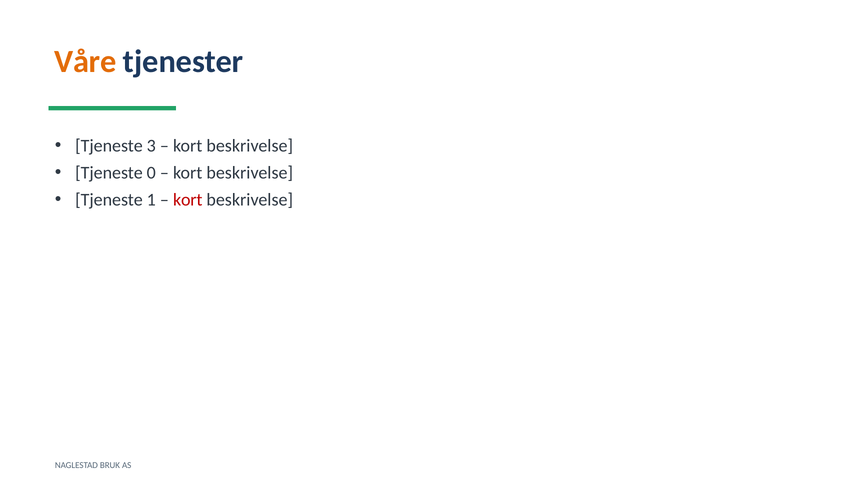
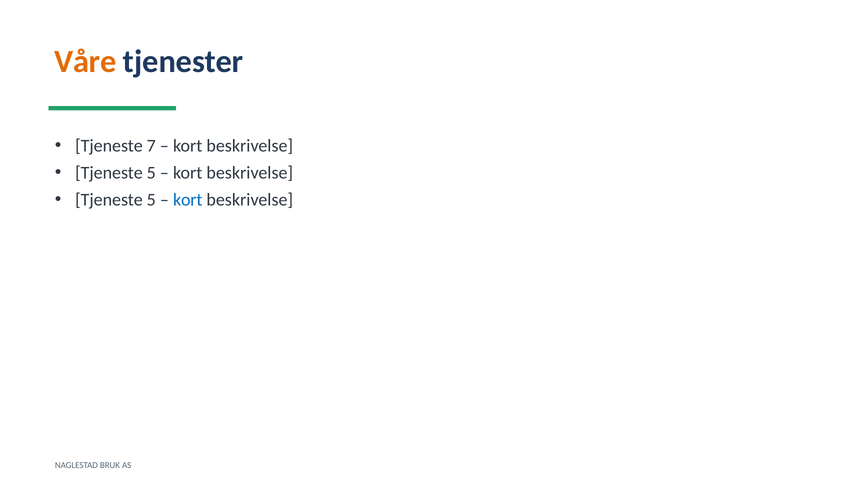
3: 3 -> 7 (151, 146)
0: 0 -> 5 (151, 173)
1: 1 -> 5 (151, 200)
kort colour: red -> blue (188, 200)
